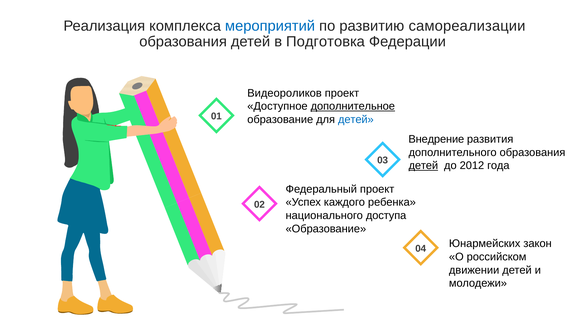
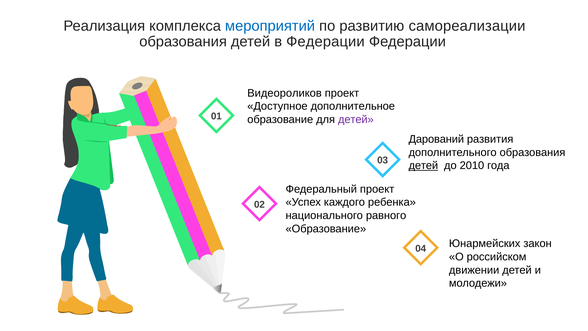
в Подготовка: Подготовка -> Федерации (325, 42)
дополнительное underline: present -> none (353, 106)
детей colour: blue -> purple (356, 119)
Внедрение: Внедрение -> Дарований (436, 139)
2012: 2012 -> 2010 (472, 166)
доступа: доступа -> равного (386, 215)
